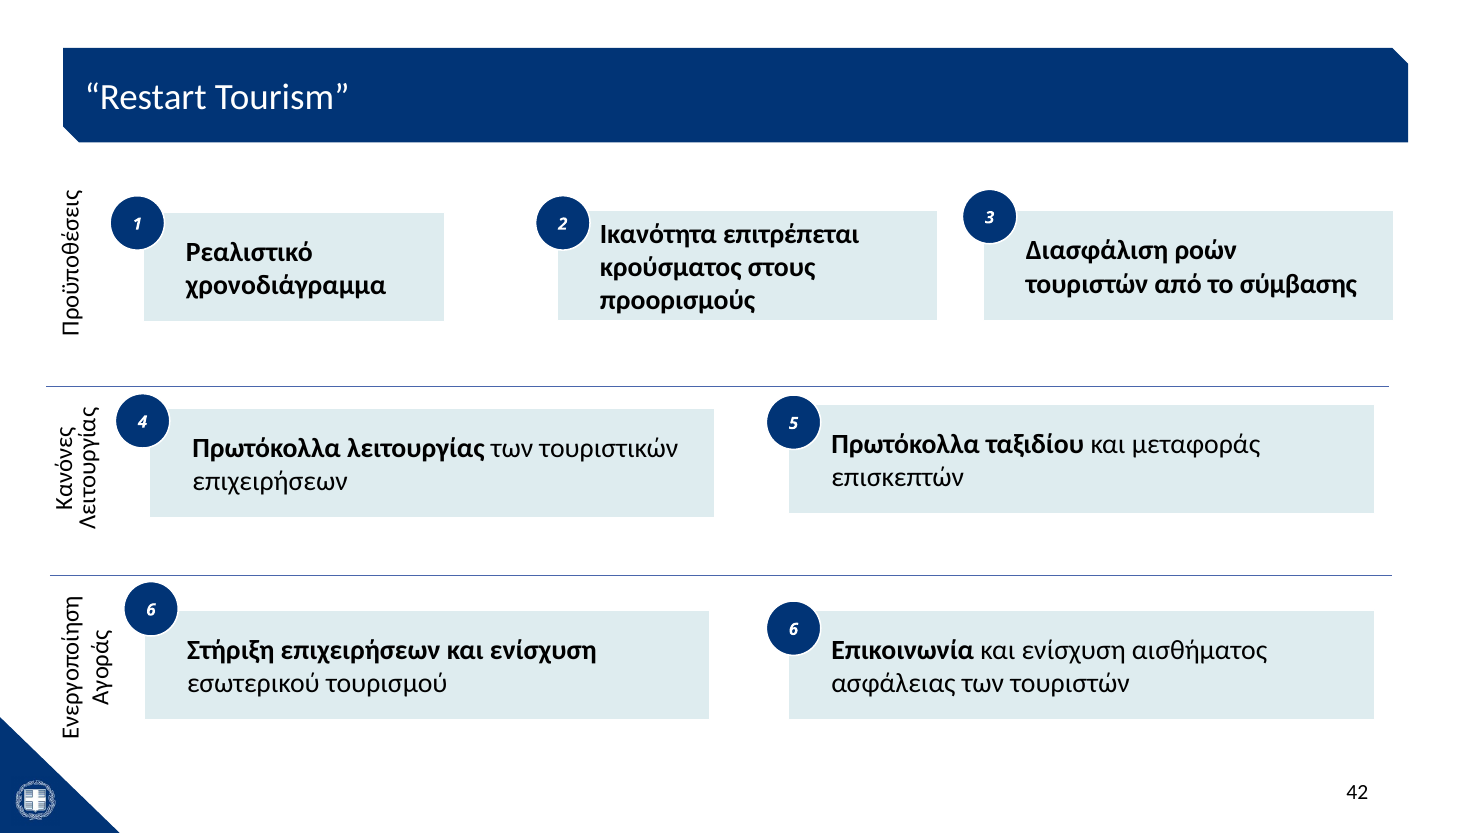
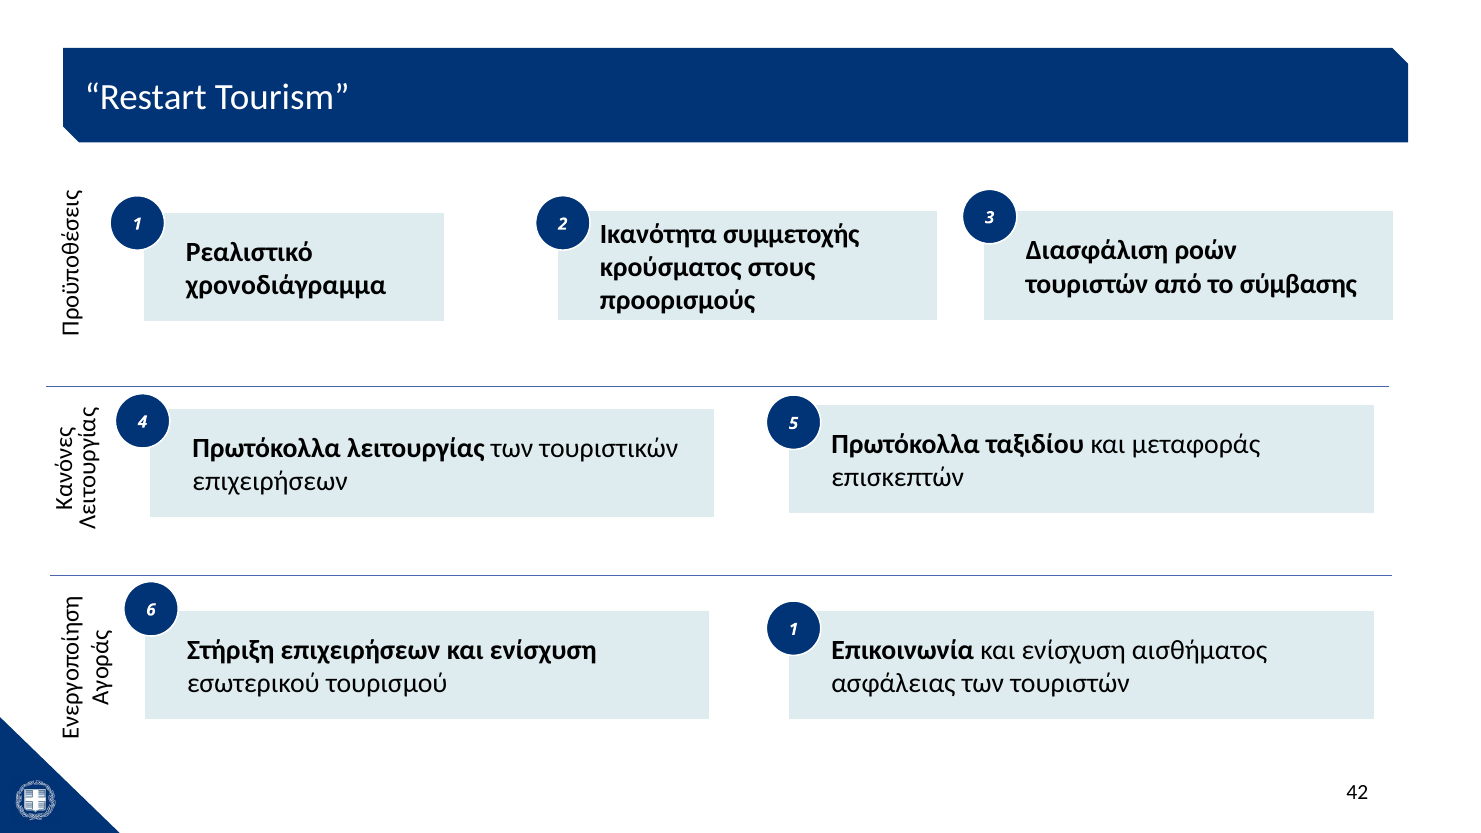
επιτρέπεται: επιτρέπεται -> συμμετοχής (791, 234)
6: 6 -> 1 (794, 629)
